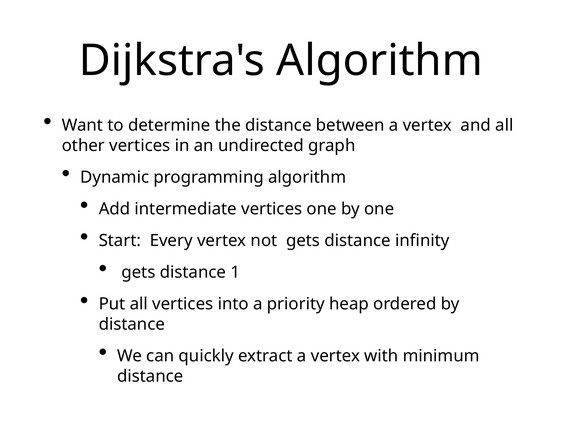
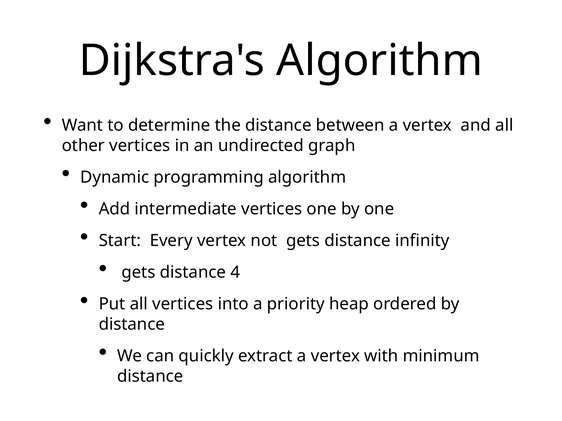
1: 1 -> 4 (235, 273)
